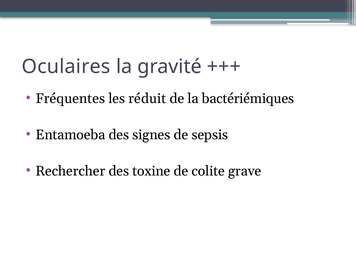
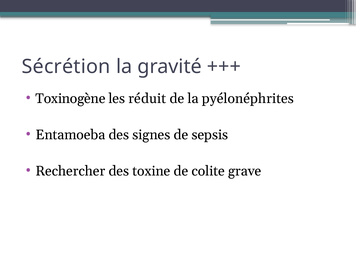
Oculaires: Oculaires -> Sécrétion (66, 67)
Fréquentes: Fréquentes -> Toxinogène (70, 99)
bactériémiques: bactériémiques -> pyélonéphrites (248, 99)
